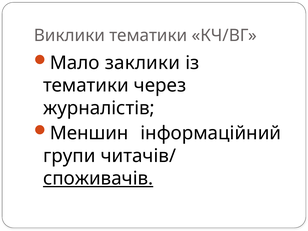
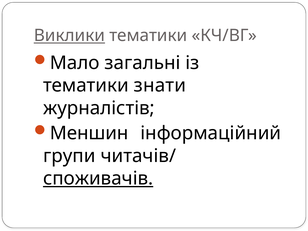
Виклики underline: none -> present (69, 36)
заклики: заклики -> загальні (142, 63)
через: через -> знати (160, 86)
